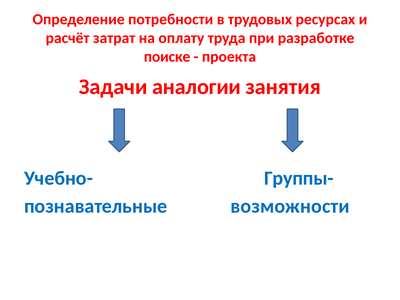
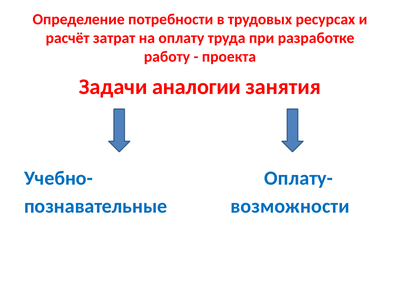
поиске: поиске -> работу (167, 57)
Группы-: Группы- -> Оплату- (299, 178)
